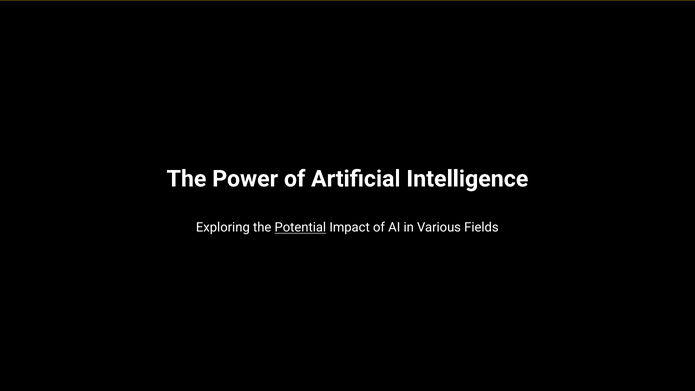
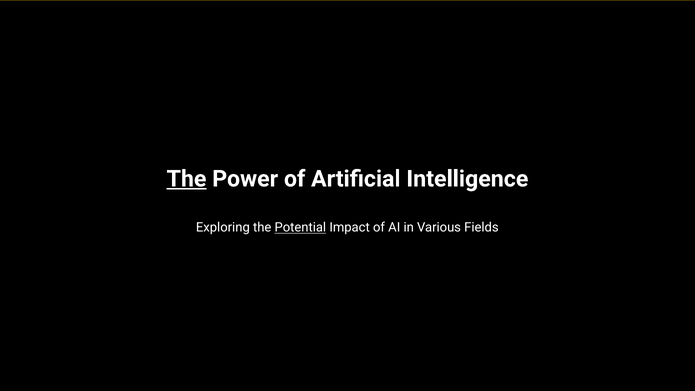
The underline: none -> present (187, 179)
